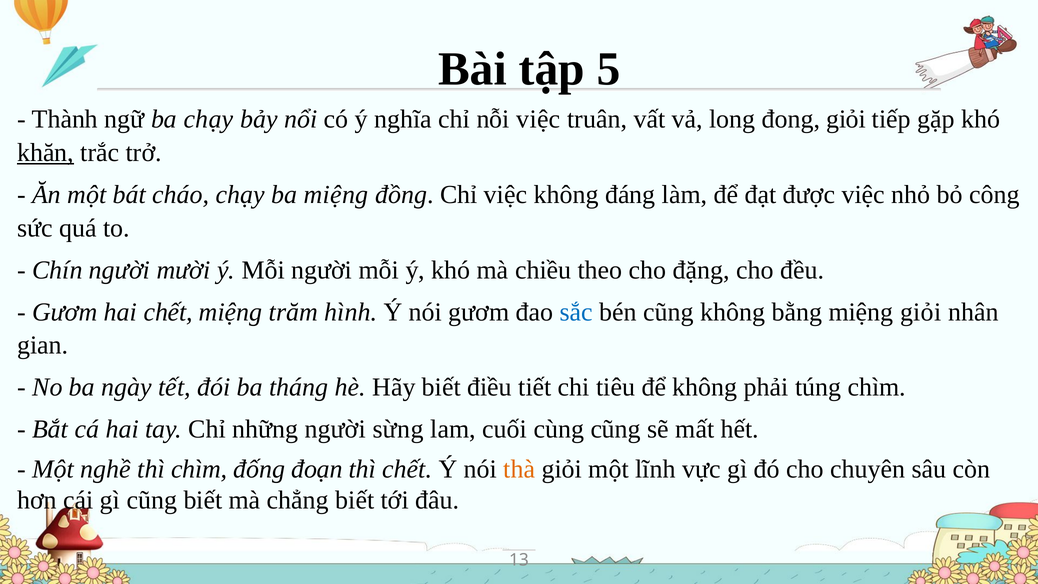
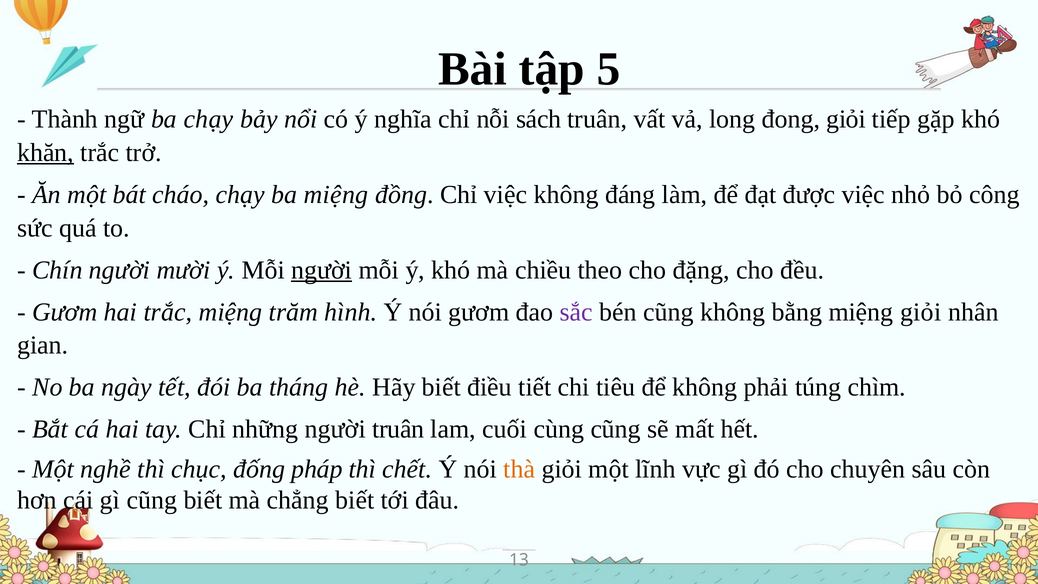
nỗi việc: việc -> sách (539, 119)
người underline: none -> present (322, 270)
hai chết: chết -> trắc (168, 312)
sắc colour: blue -> purple (576, 312)
người sừng: sừng -> truân (398, 429)
thì chìm: chìm -> chục (199, 469)
đoạn: đoạn -> pháp (317, 469)
